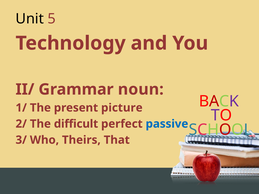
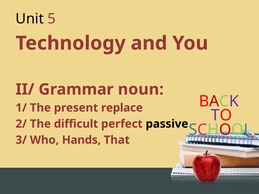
picture: picture -> replace (122, 108)
passive colour: blue -> black (167, 124)
Theirs: Theirs -> Hands (81, 140)
